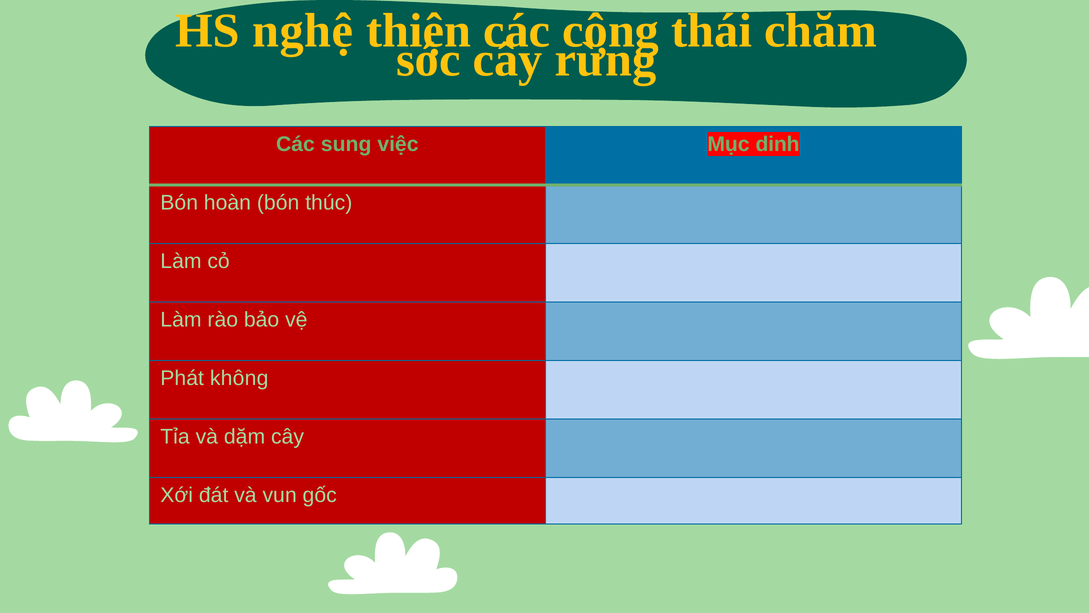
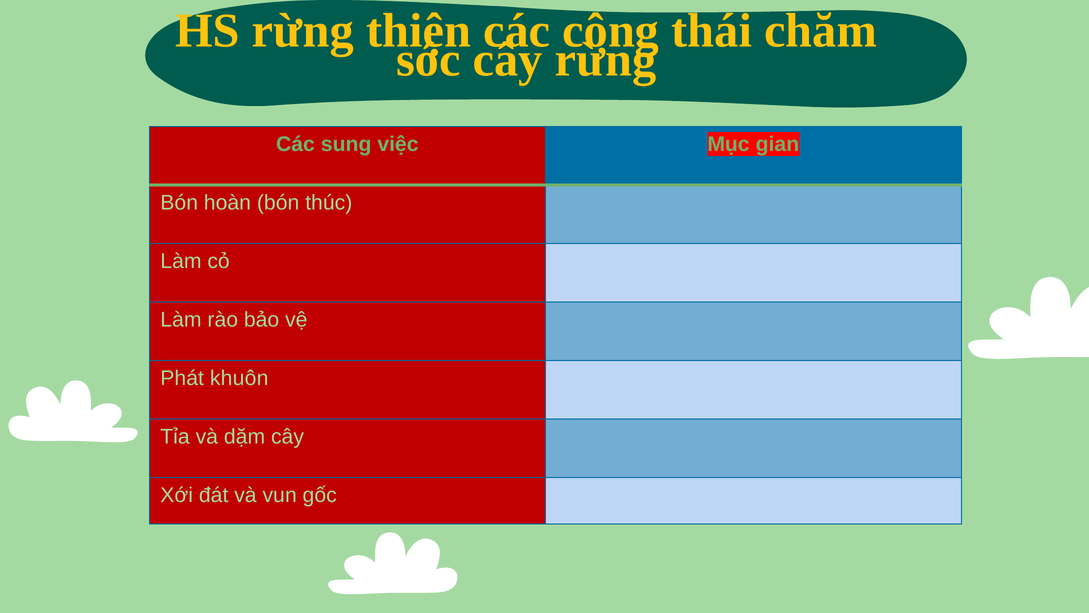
HS nghệ: nghệ -> rừng (303, 31)
dinh: dinh -> gian (777, 144)
không: không -> khuôn (239, 378)
